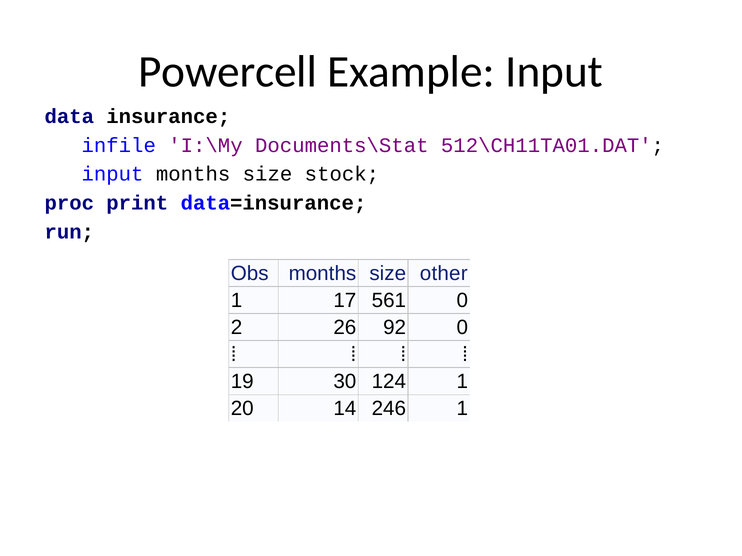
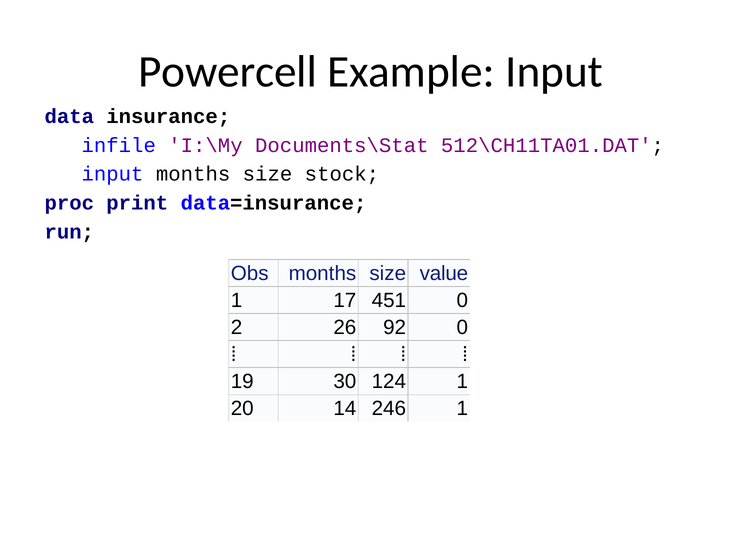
other: other -> value (444, 274)
561: 561 -> 451 (389, 301)
